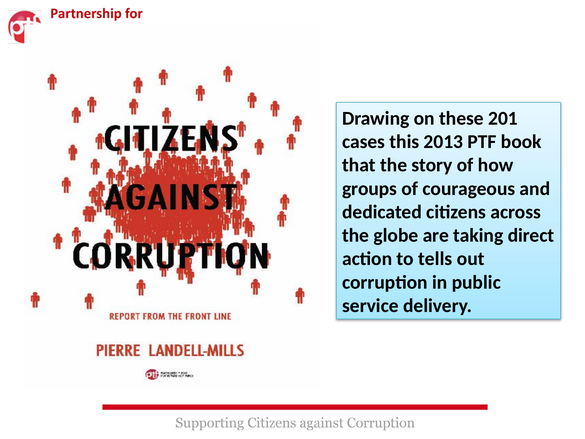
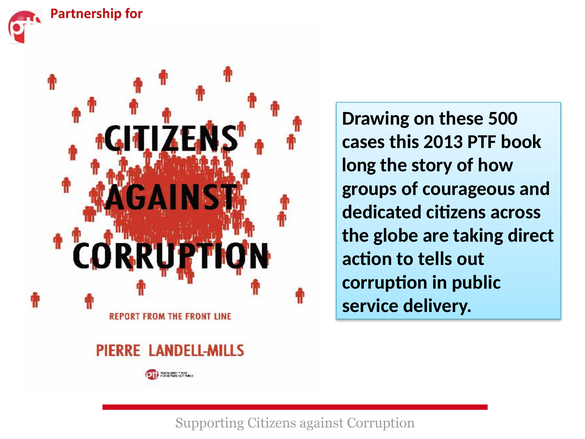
201: 201 -> 500 (503, 118)
that: that -> long (359, 165)
